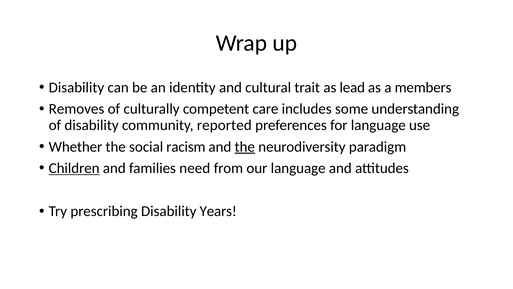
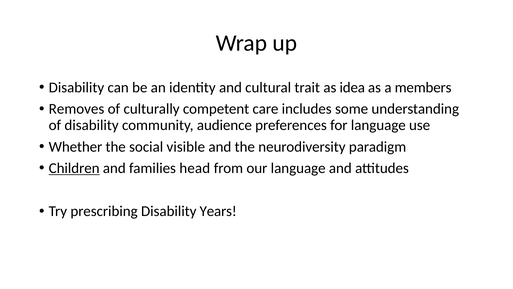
lead: lead -> idea (352, 87)
reported: reported -> audience (224, 125)
racism: racism -> visible (186, 147)
the underline: present -> none (245, 147)
need: need -> head (195, 168)
